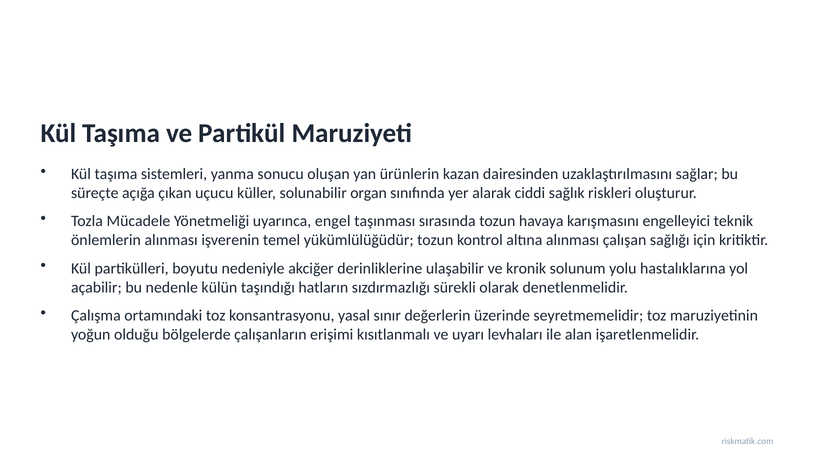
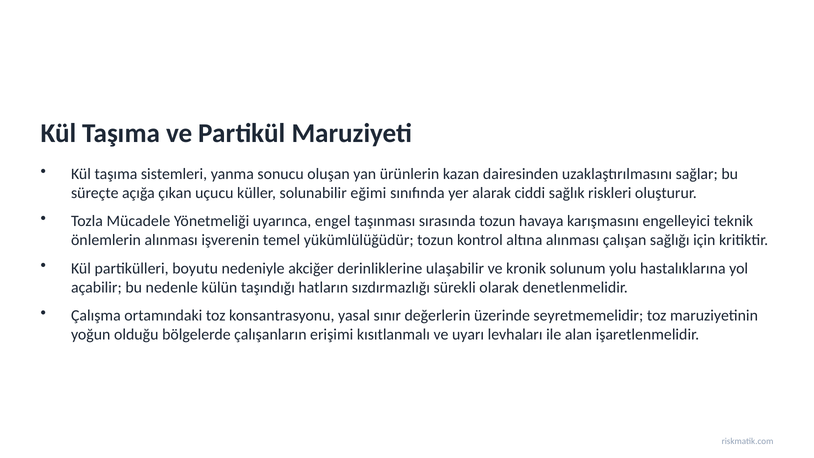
organ: organ -> eğimi (368, 193)
